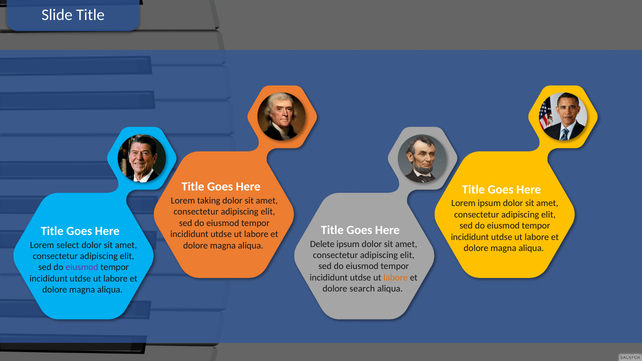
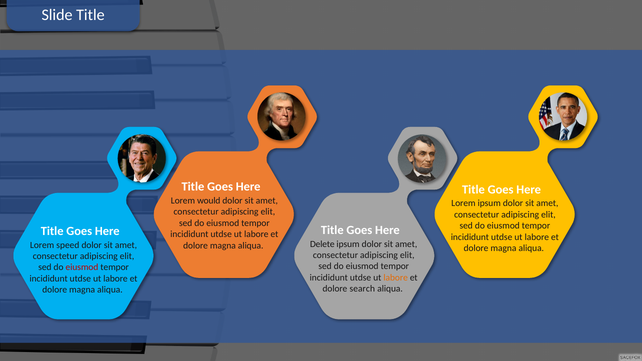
taking: taking -> would (209, 201)
select: select -> speed (68, 245)
eiusmod colour: purple -> red (82, 267)
